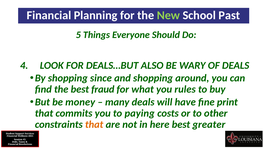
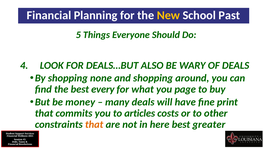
New colour: light green -> yellow (168, 15)
since: since -> none (101, 78)
fraud: fraud -> every (103, 90)
rules: rules -> page (185, 90)
paying: paying -> articles (140, 114)
